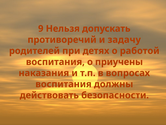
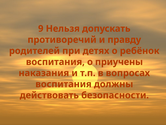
задачу: задачу -> правду (124, 40)
работой: работой -> ребёнок (140, 51)
